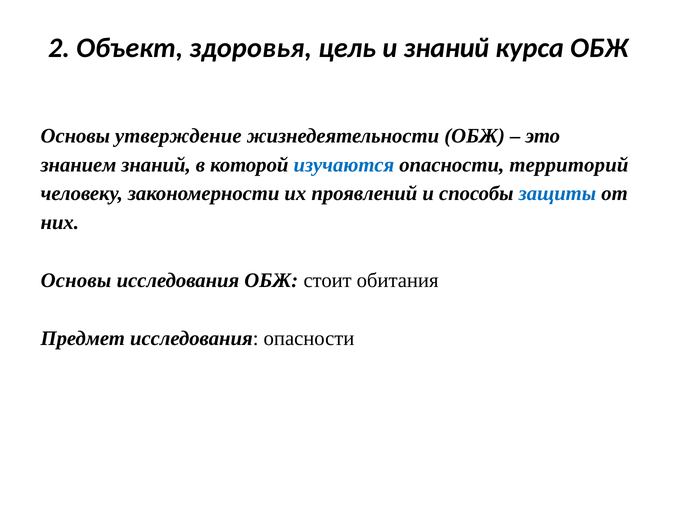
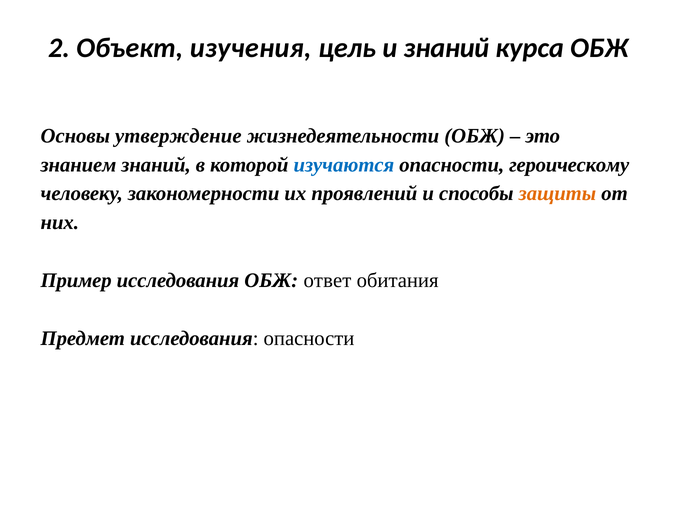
здоровья: здоровья -> изучения (251, 48)
территорий: территорий -> героическому (569, 165)
защиты colour: blue -> orange (557, 194)
Основы: Основы -> Пример (76, 280)
стоит: стоит -> ответ (327, 280)
